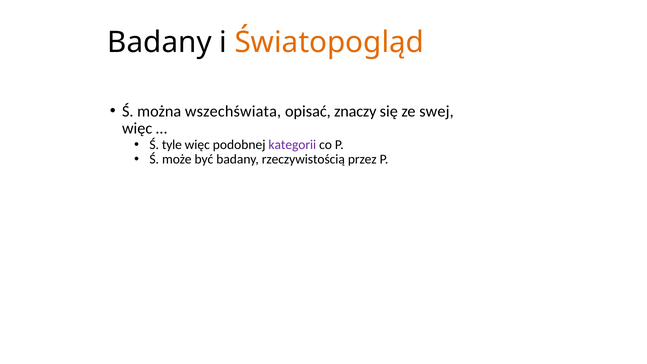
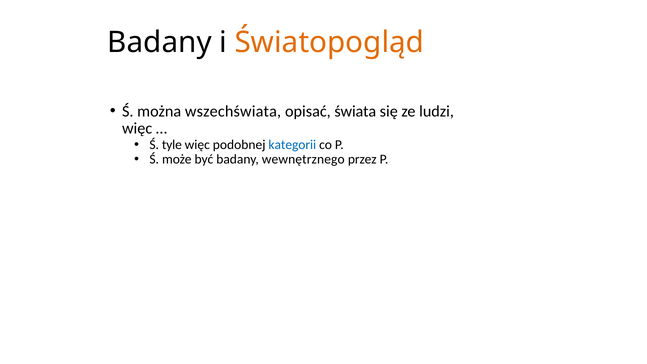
znaczy: znaczy -> świata (355, 111)
swej: swej -> ludzi (437, 111)
kategorii colour: purple -> blue (292, 145)
rzeczywistością: rzeczywistością -> wewnętrznego (303, 159)
